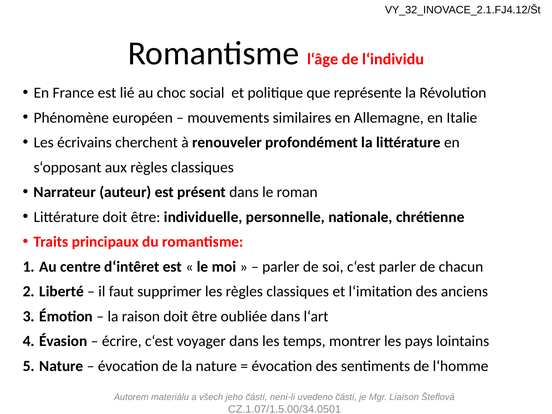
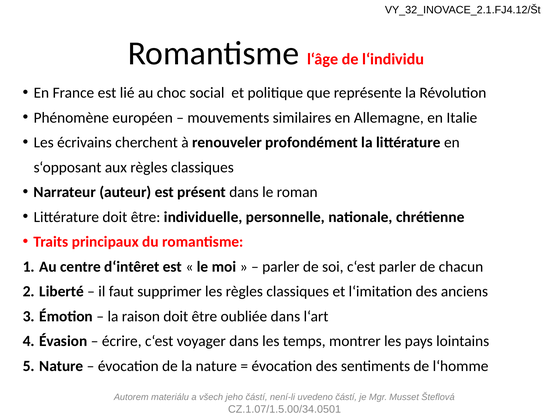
Liaison: Liaison -> Musset (404, 397)
